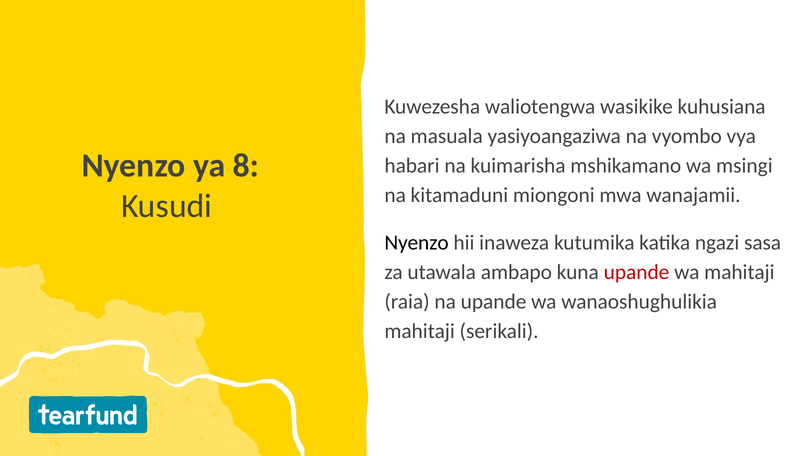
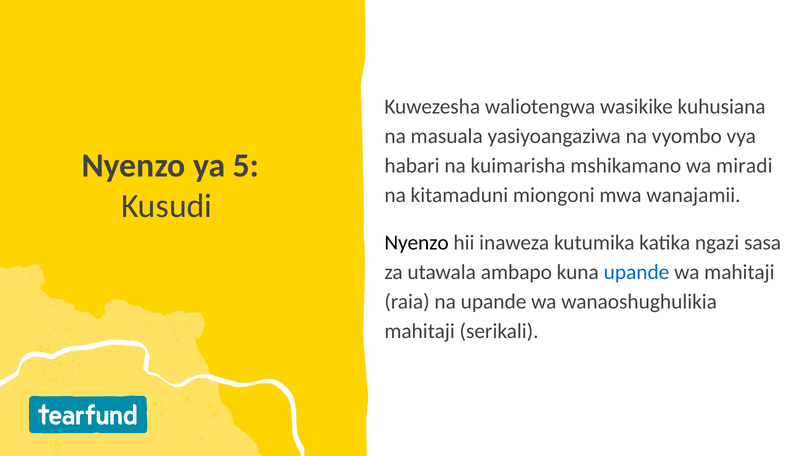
8: 8 -> 5 (246, 166)
msingi: msingi -> miradi (744, 166)
upande colour: red -> blue (637, 272)
